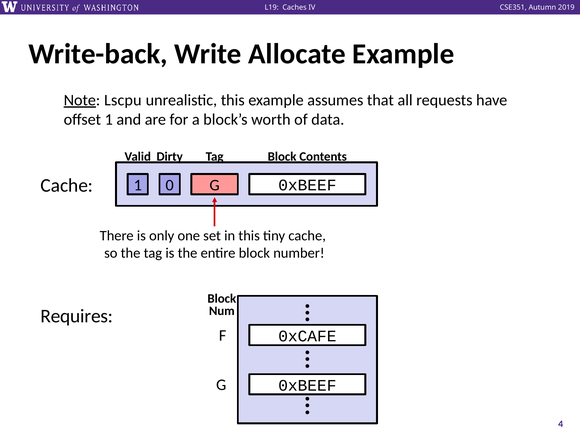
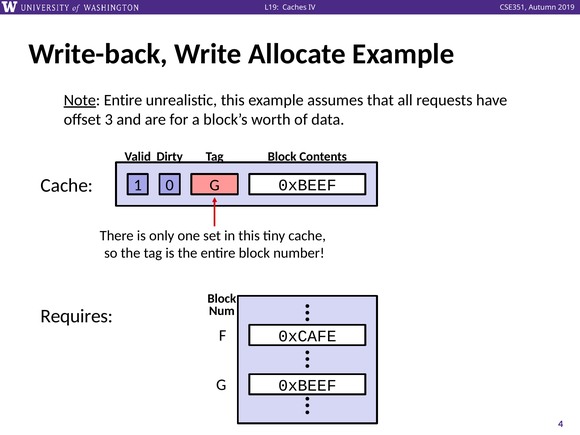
Note Lscpu: Lscpu -> Entire (123, 100)
offset 1: 1 -> 3 (109, 119)
